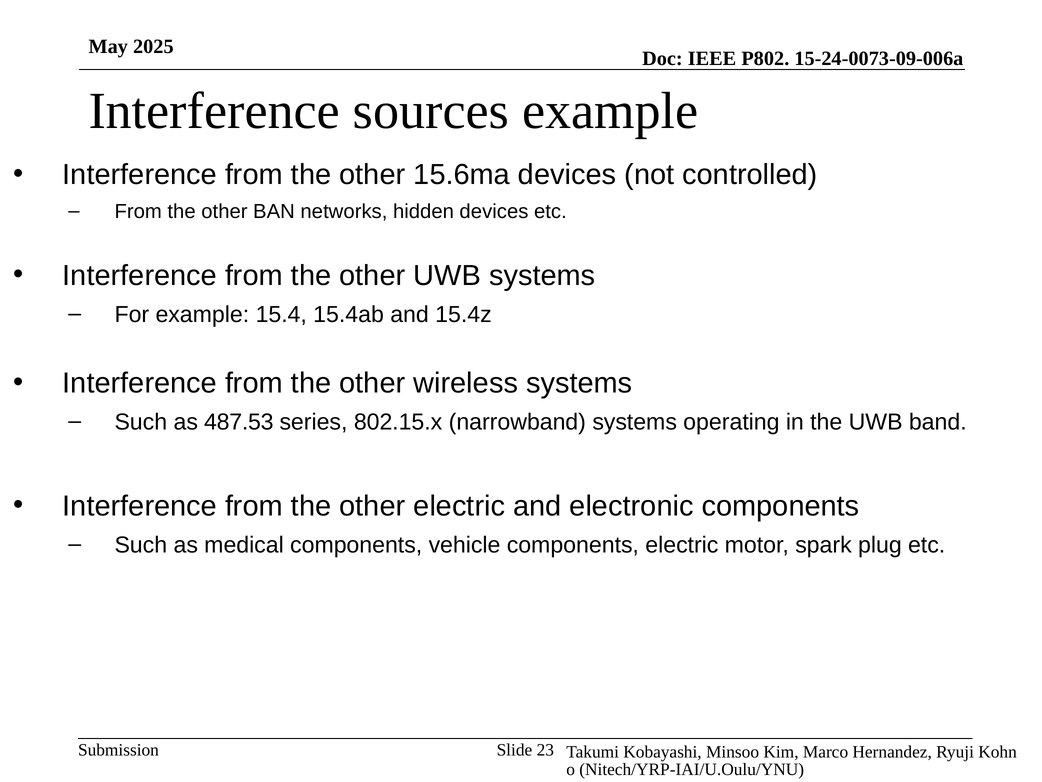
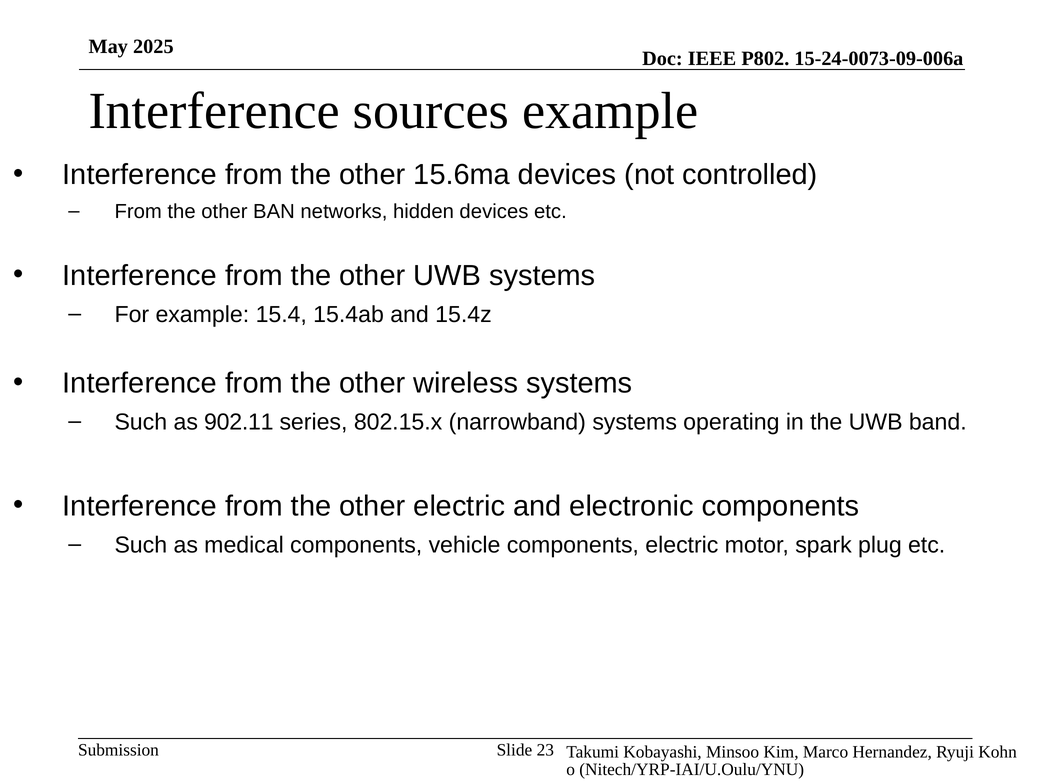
487.53: 487.53 -> 902.11 (239, 422)
